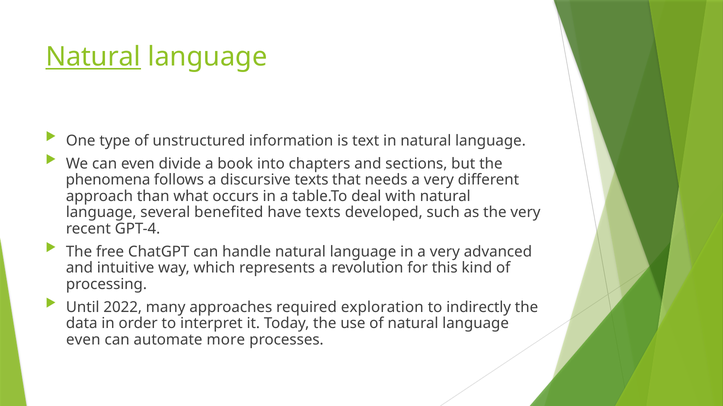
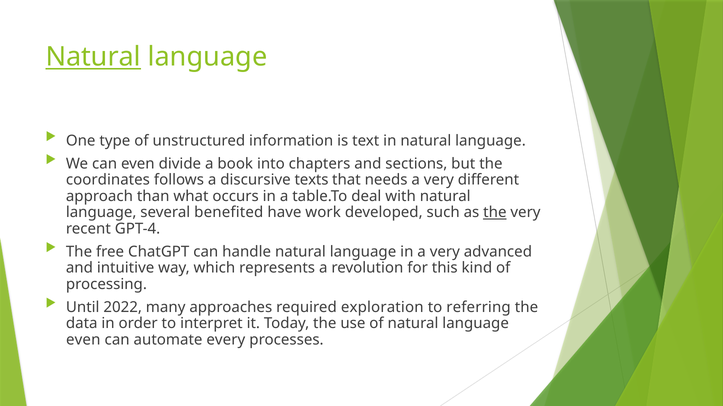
phenomena: phenomena -> coordinates (108, 180)
have texts: texts -> work (323, 213)
the underline: none -> present (495, 213)
indirectly: indirectly -> referring (479, 308)
more: more -> every (226, 340)
